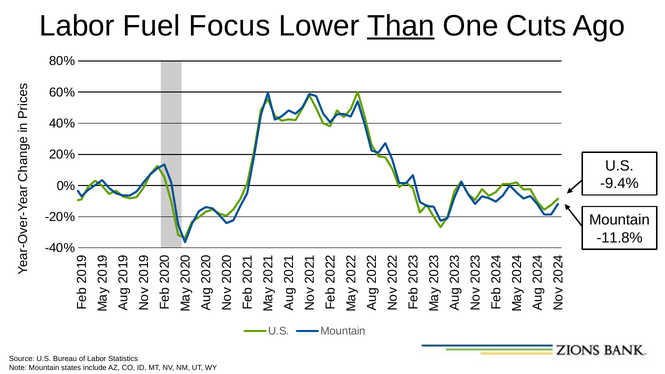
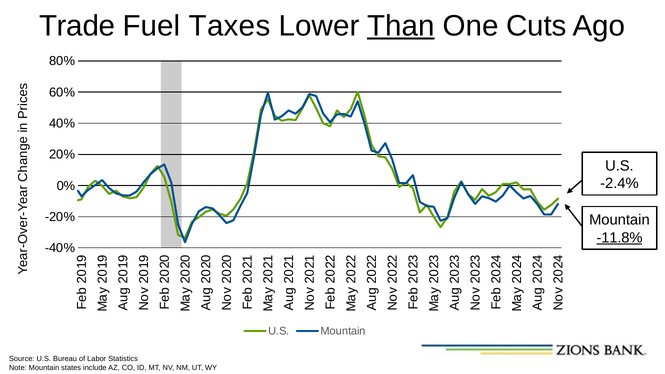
Labor: Labor -> Trade (77, 26)
Focus: Focus -> Taxes (230, 26)
-9.4%: -9.4% -> -2.4% (619, 184)
-11.8% underline: none -> present (620, 238)
